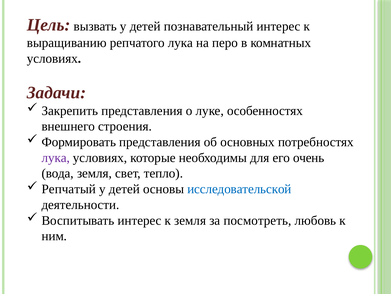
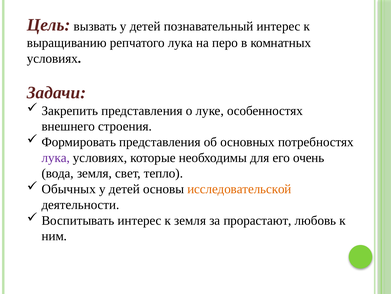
Репчатый: Репчатый -> Обычных (69, 189)
исследовательской colour: blue -> orange (239, 189)
посмотреть: посмотреть -> прорастают (257, 220)
